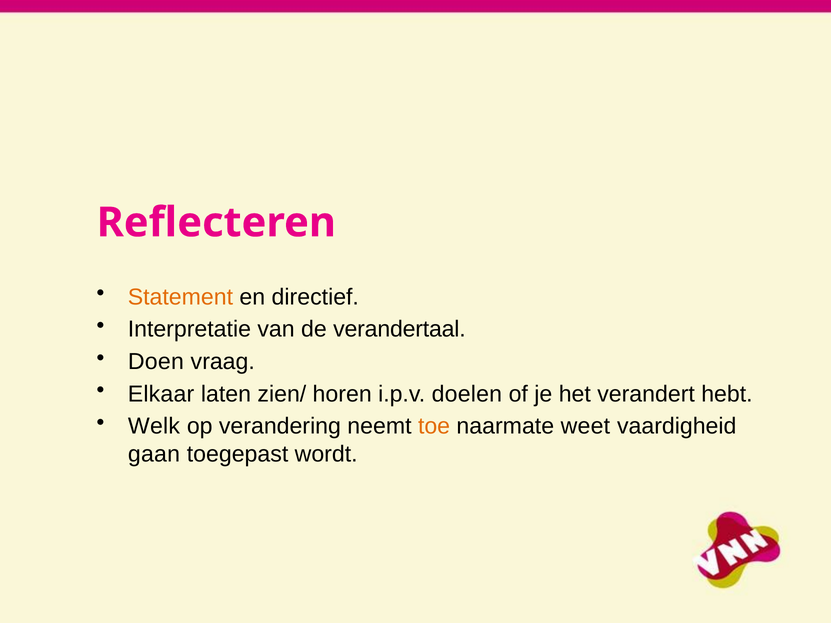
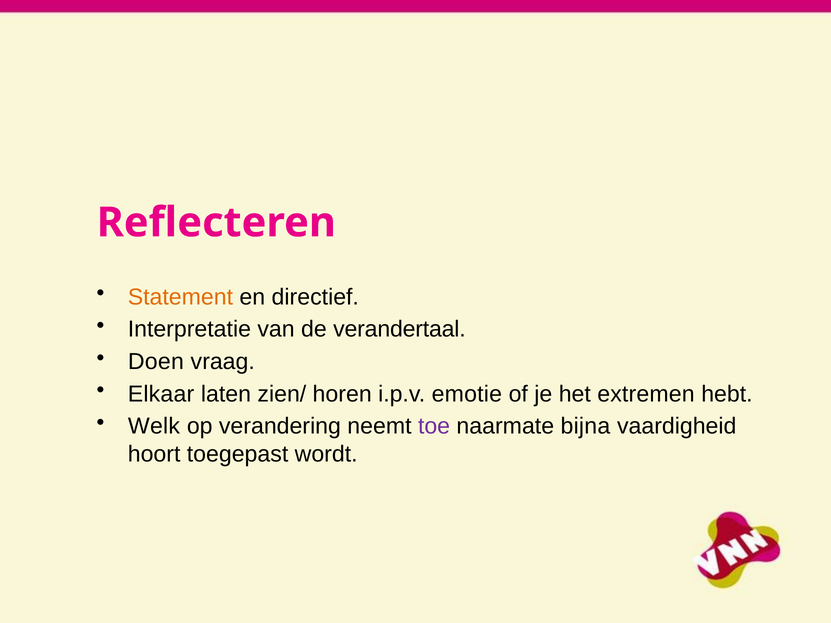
doelen: doelen -> emotie (467, 394)
verandert: verandert -> extremen (646, 394)
toe colour: orange -> purple (434, 426)
weet: weet -> bijna (585, 426)
gaan: gaan -> hoort (154, 454)
